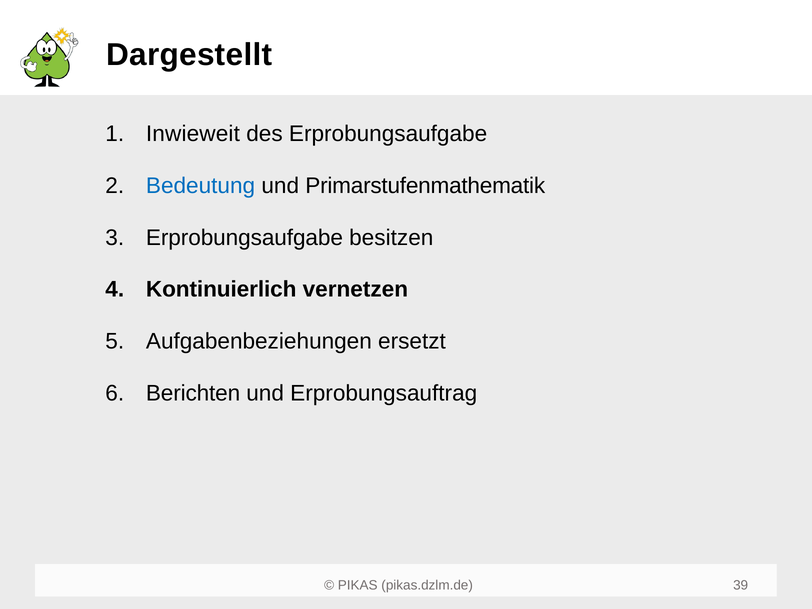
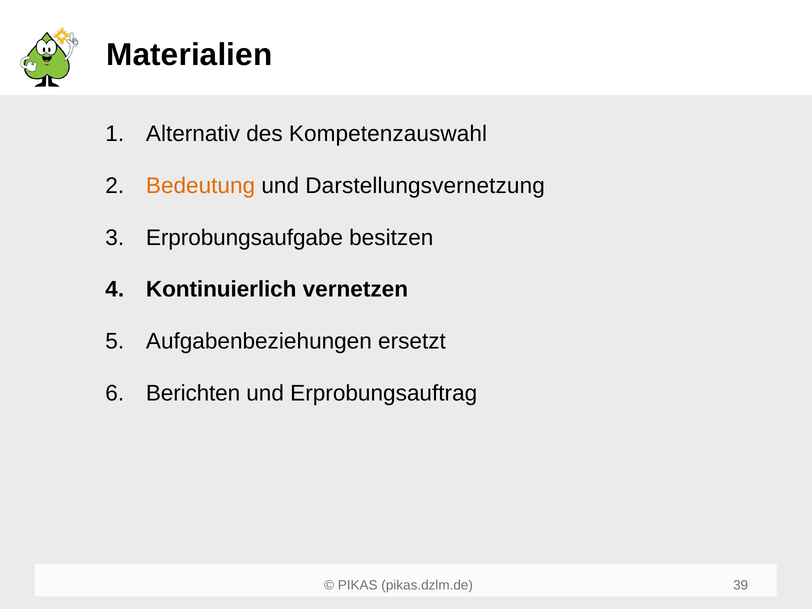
Dargestellt: Dargestellt -> Materialien (189, 55)
Inwieweit: Inwieweit -> Alternativ (193, 134)
des Erprobungsaufgabe: Erprobungsaufgabe -> Kompetenzauswahl (388, 134)
Bedeutung colour: blue -> orange (201, 186)
Primarstufenmathematik: Primarstufenmathematik -> Darstellungsvernetzung (425, 186)
